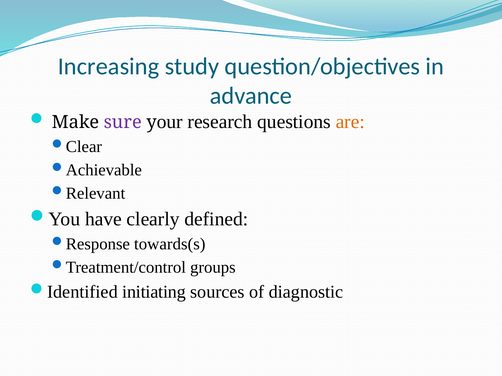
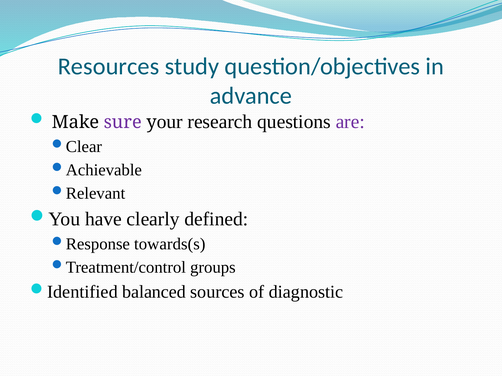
Increasing: Increasing -> Resources (109, 67)
are colour: orange -> purple (350, 122)
initiating: initiating -> balanced (154, 292)
